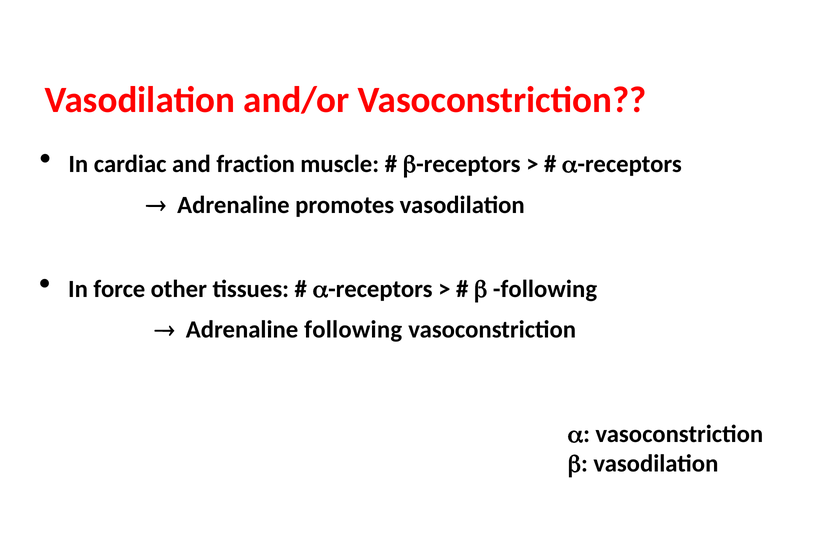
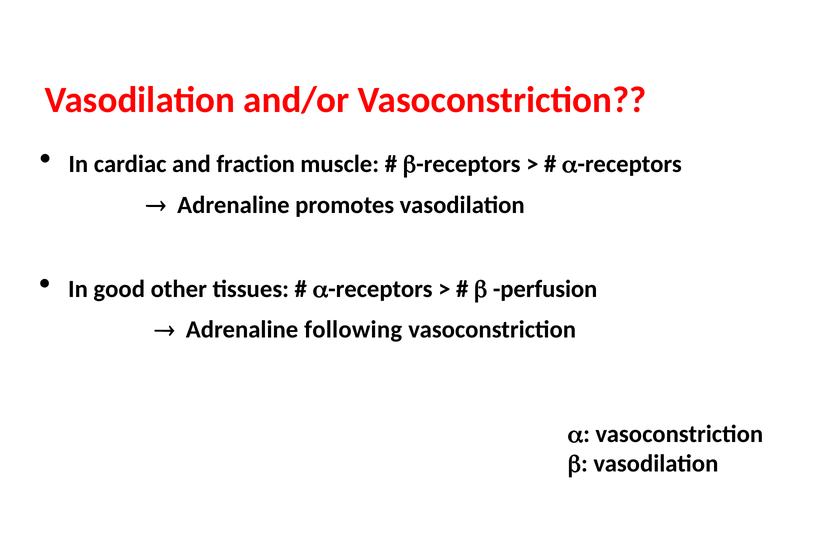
force: force -> good (119, 289)
following: following -> perfusion (545, 289)
